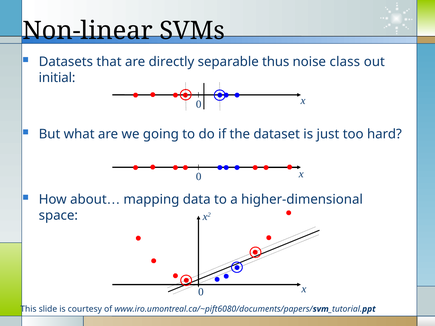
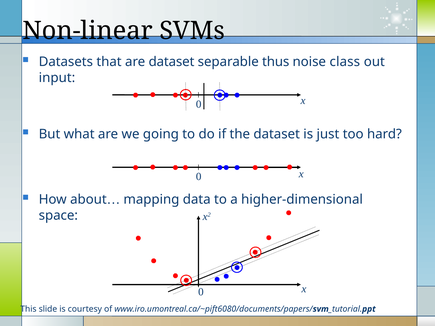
are directly: directly -> dataset (171, 62)
initial: initial -> input (57, 78)
